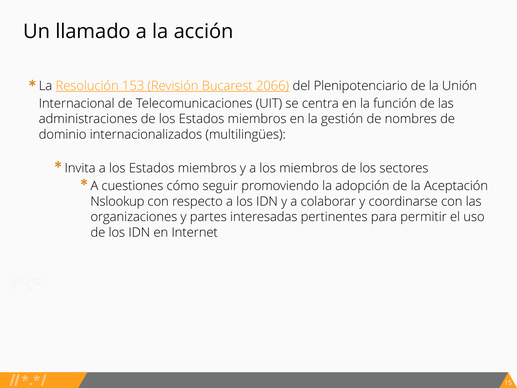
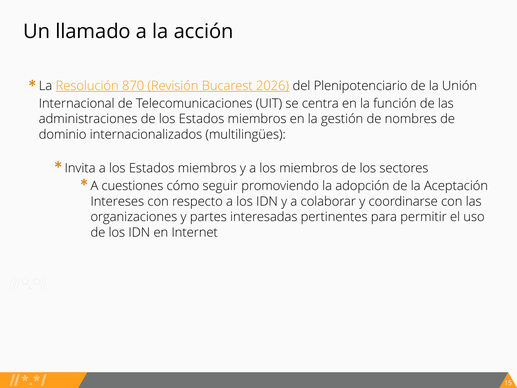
153: 153 -> 870 (133, 86)
2066: 2066 -> 2026 (272, 86)
Nslookup: Nslookup -> Intereses (117, 201)
